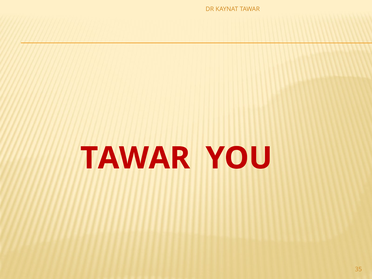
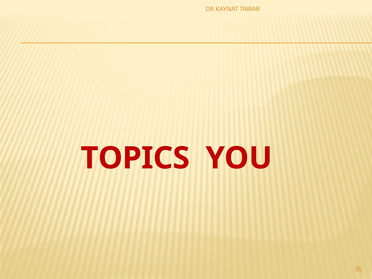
TAWAR: TAWAR -> TOPICS (135, 158)
